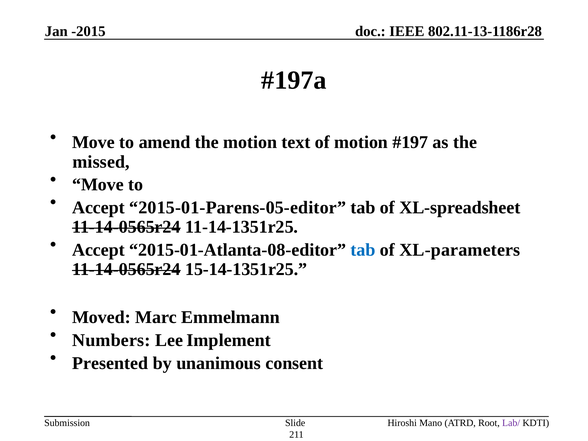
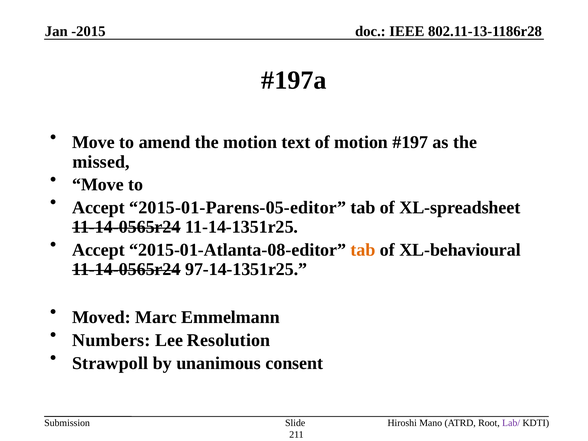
tab colour: blue -> orange (363, 250)
XL-parameters: XL-parameters -> XL-behavioural (460, 250)
15-14-1351r25: 15-14-1351r25 -> 97-14-1351r25 (246, 269)
Implement: Implement -> Resolution (229, 340)
Presented: Presented -> Strawpoll (110, 363)
